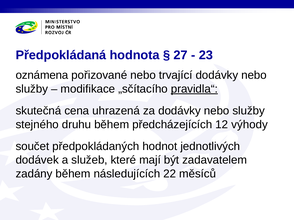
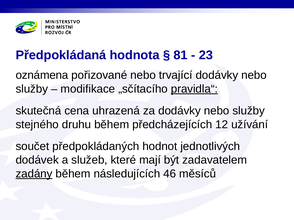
27: 27 -> 81 (181, 55)
výhody: výhody -> užívání (250, 125)
zadány underline: none -> present (34, 174)
22: 22 -> 46 (170, 174)
